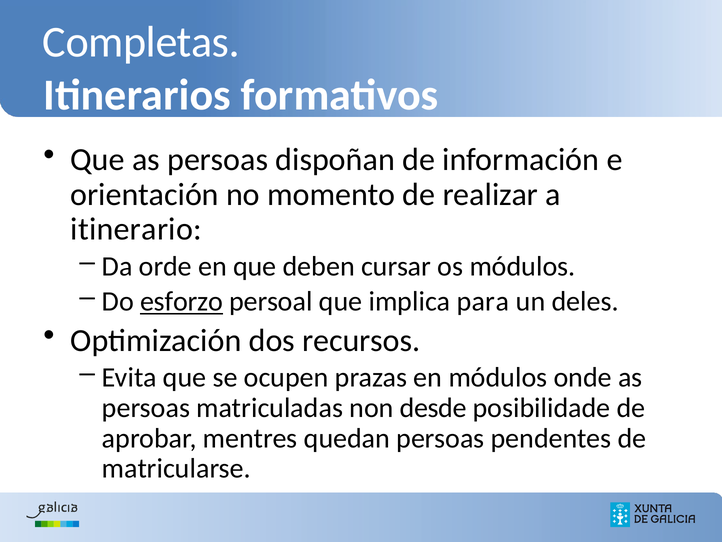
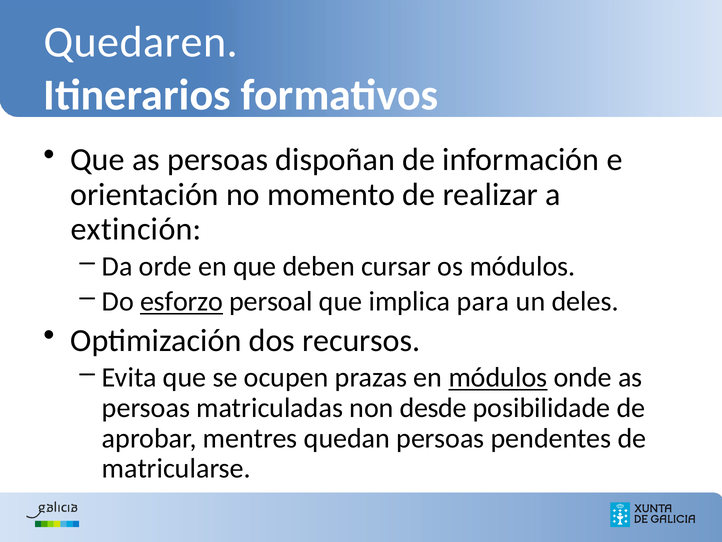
Completas: Completas -> Quedaren (141, 42)
itinerario: itinerario -> extinción (136, 229)
módulos underline: none -> present (498, 377)
